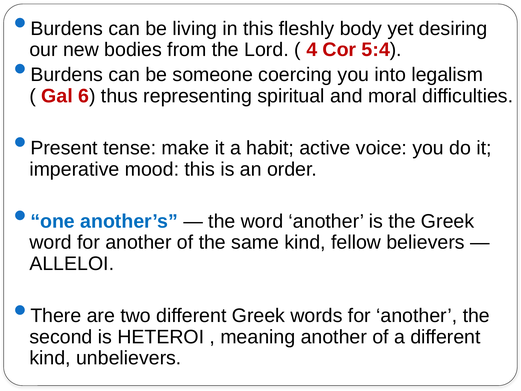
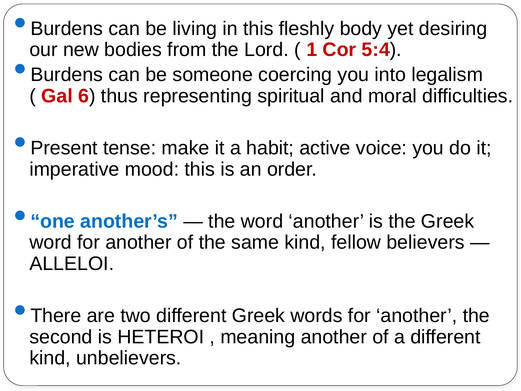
4: 4 -> 1 (312, 50)
